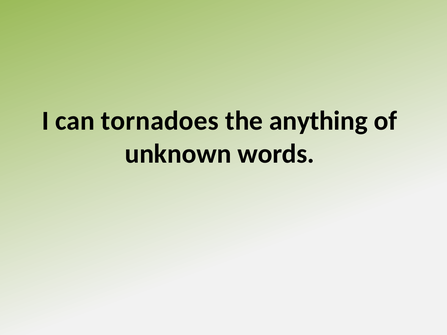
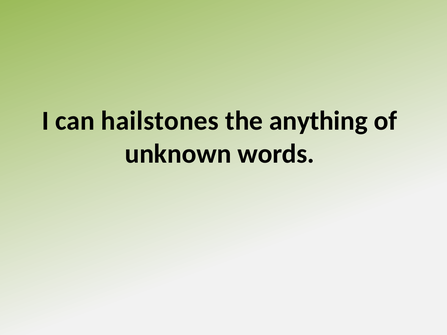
tornadoes: tornadoes -> hailstones (160, 121)
